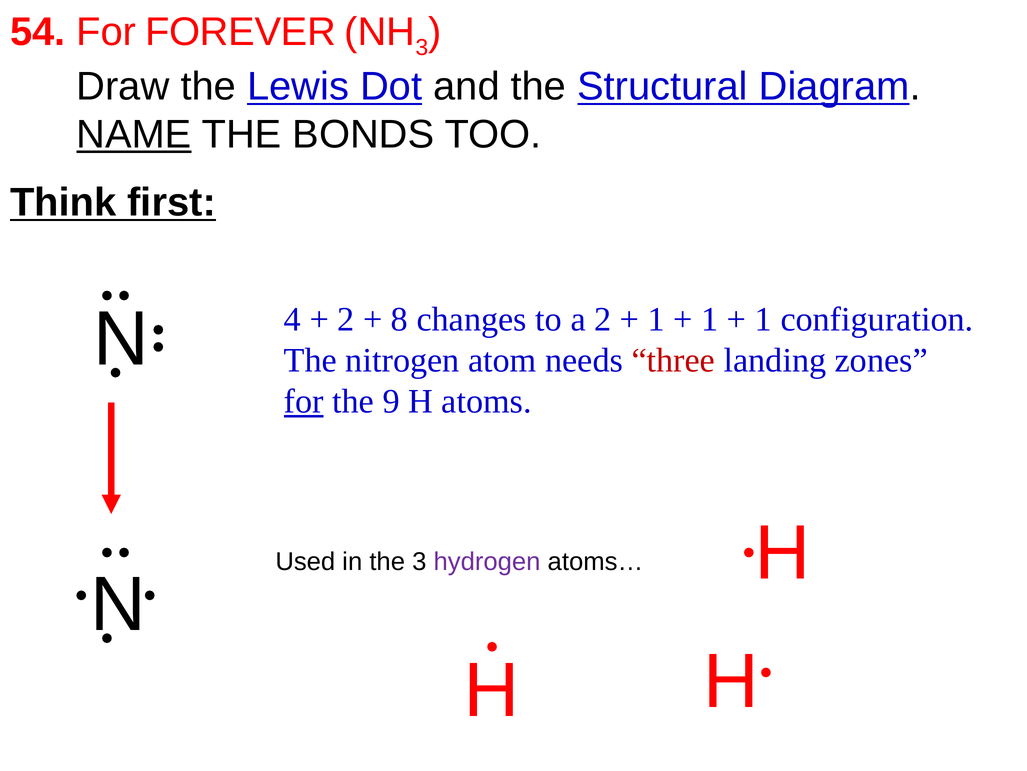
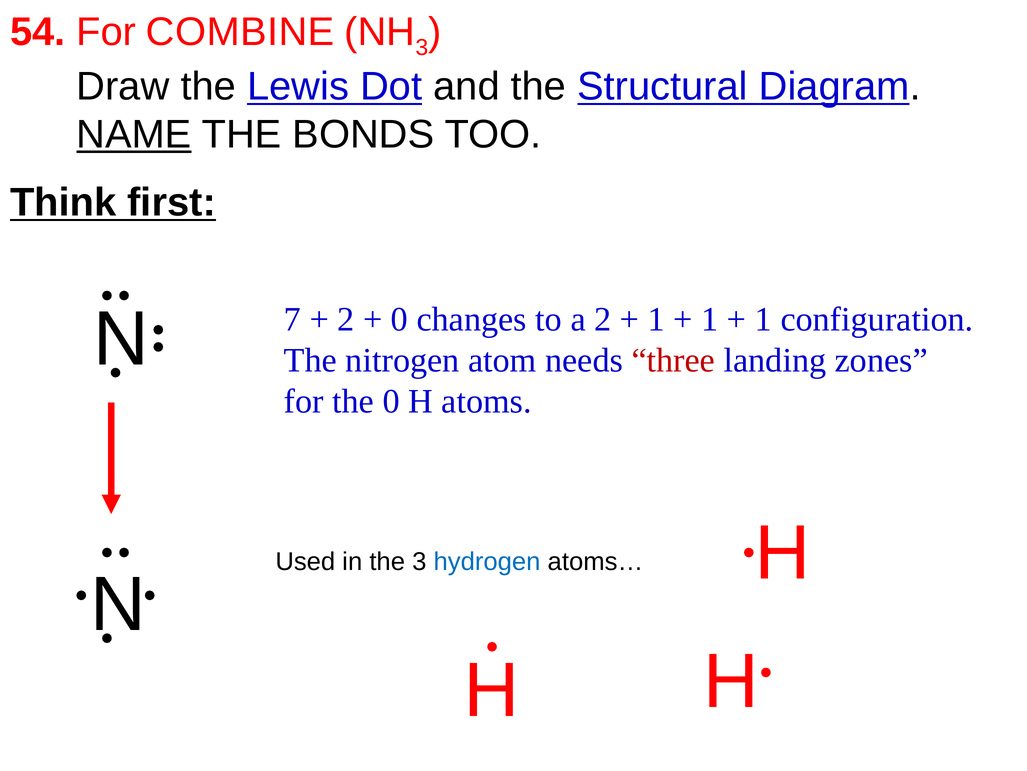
FOREVER: FOREVER -> COMBINE (240, 32)
4: 4 -> 7 (292, 319)
8: 8 -> 0 (399, 319)
for underline: present -> none (304, 401)
the 9: 9 -> 0 (391, 401)
hydrogen colour: purple -> blue (487, 561)
